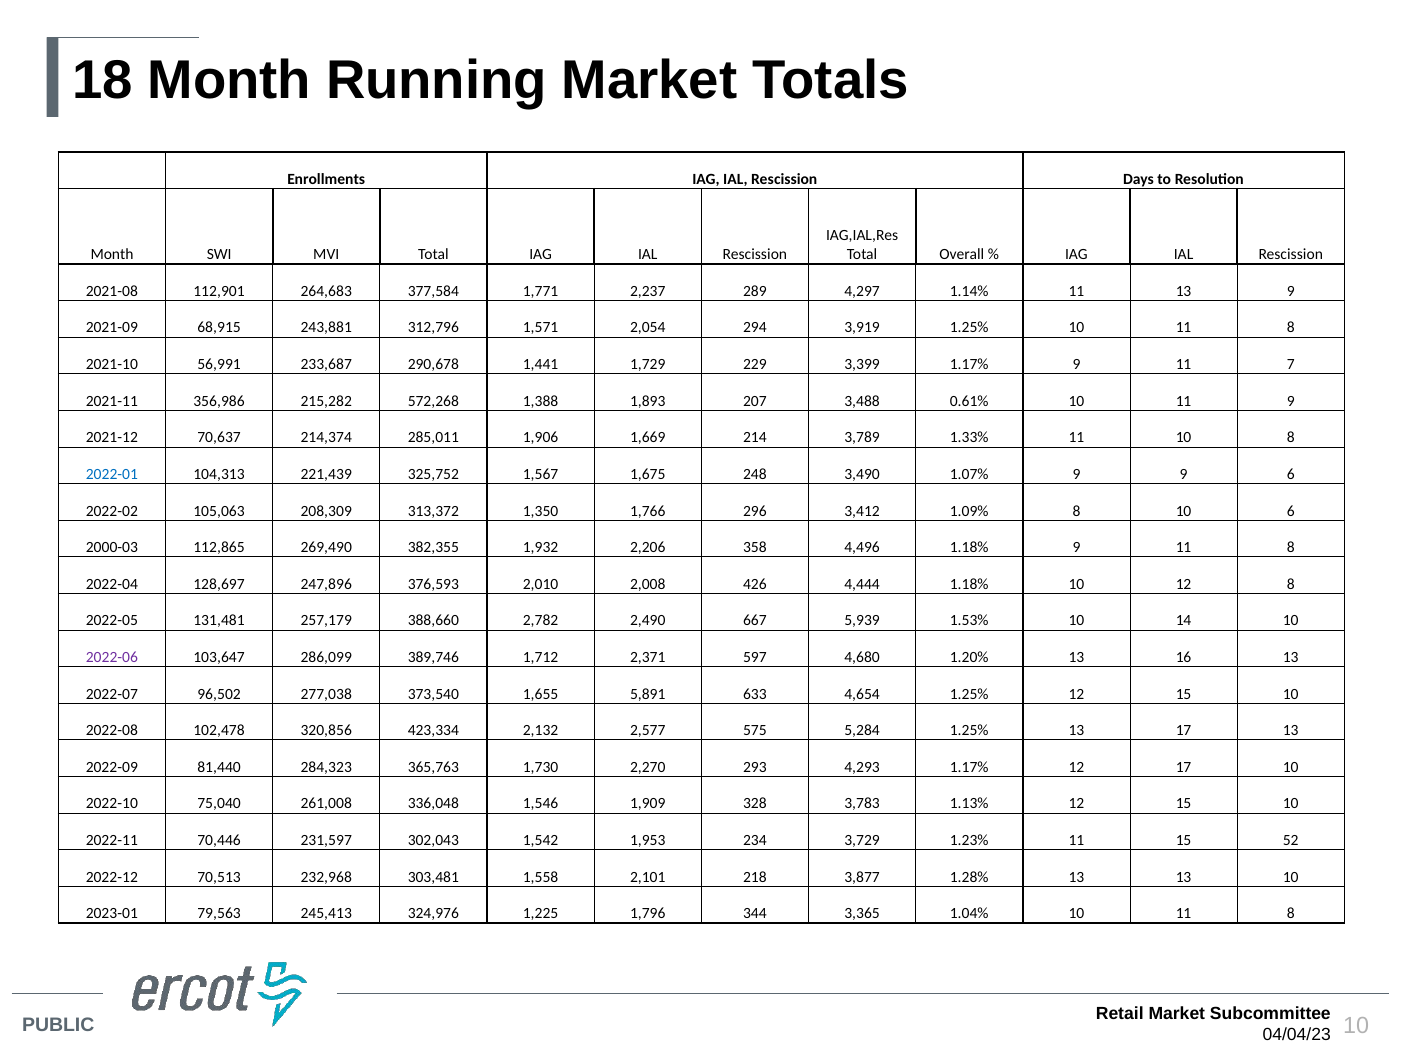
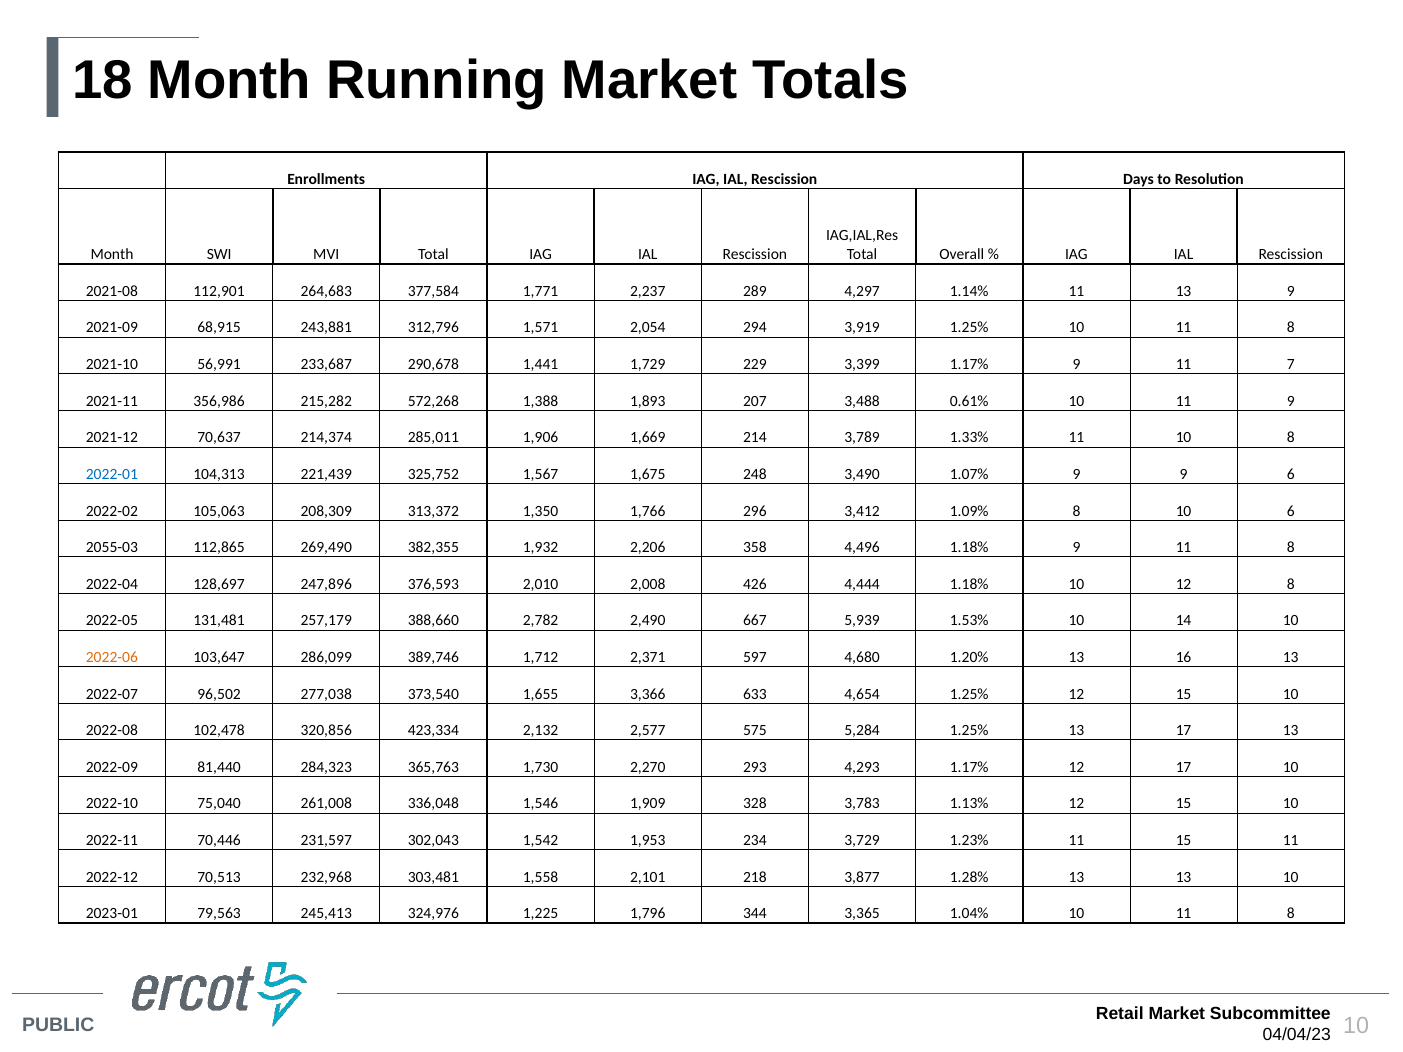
2000-03: 2000-03 -> 2055-03 (112, 548)
2022-06 colour: purple -> orange (112, 658)
5,891: 5,891 -> 3,366 (648, 694)
15 52: 52 -> 11 (1291, 841)
